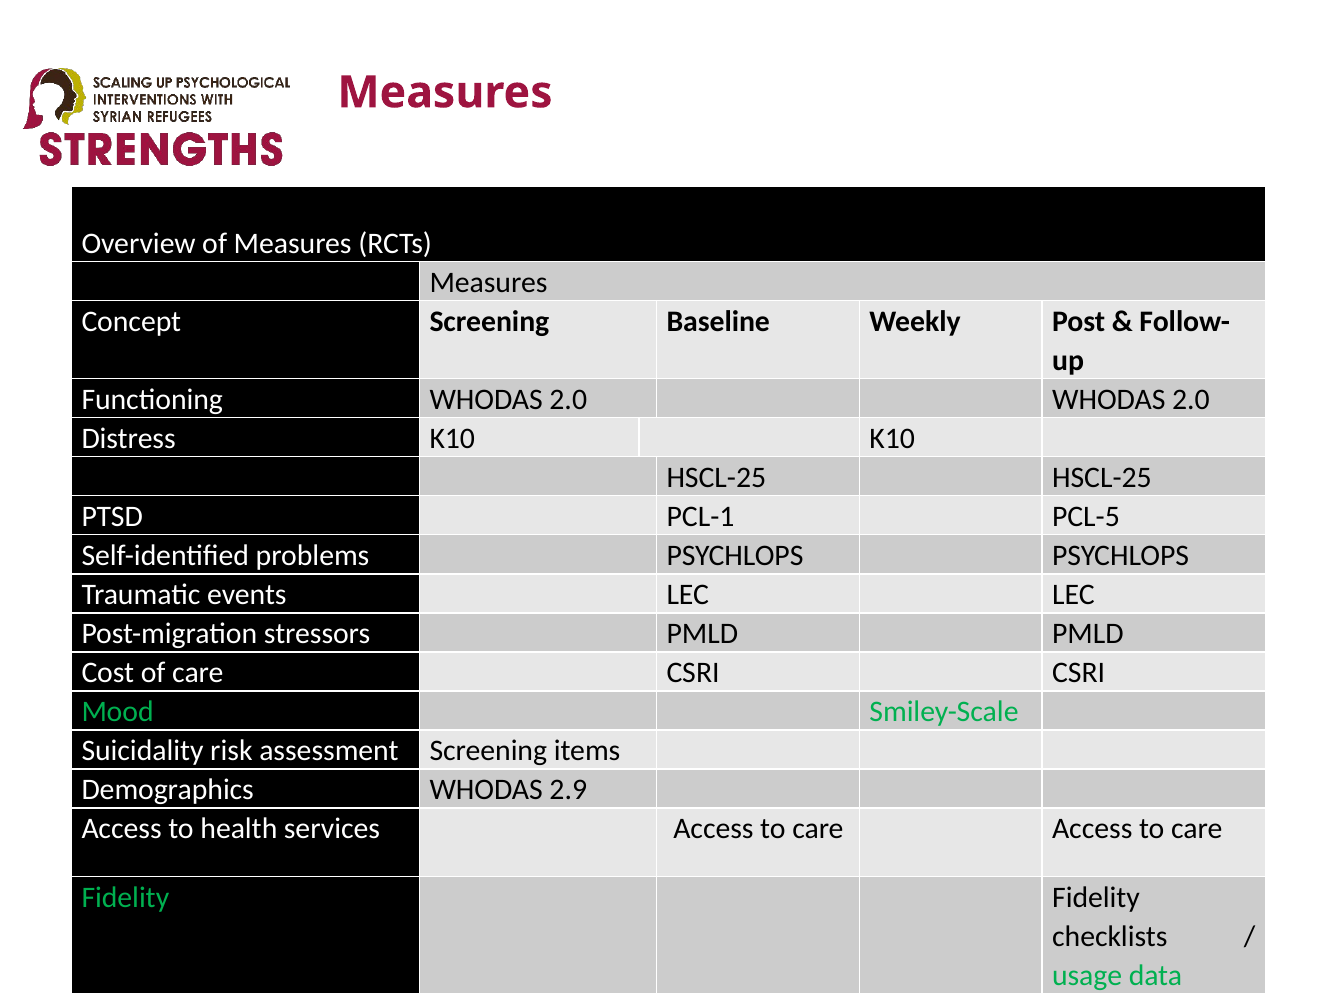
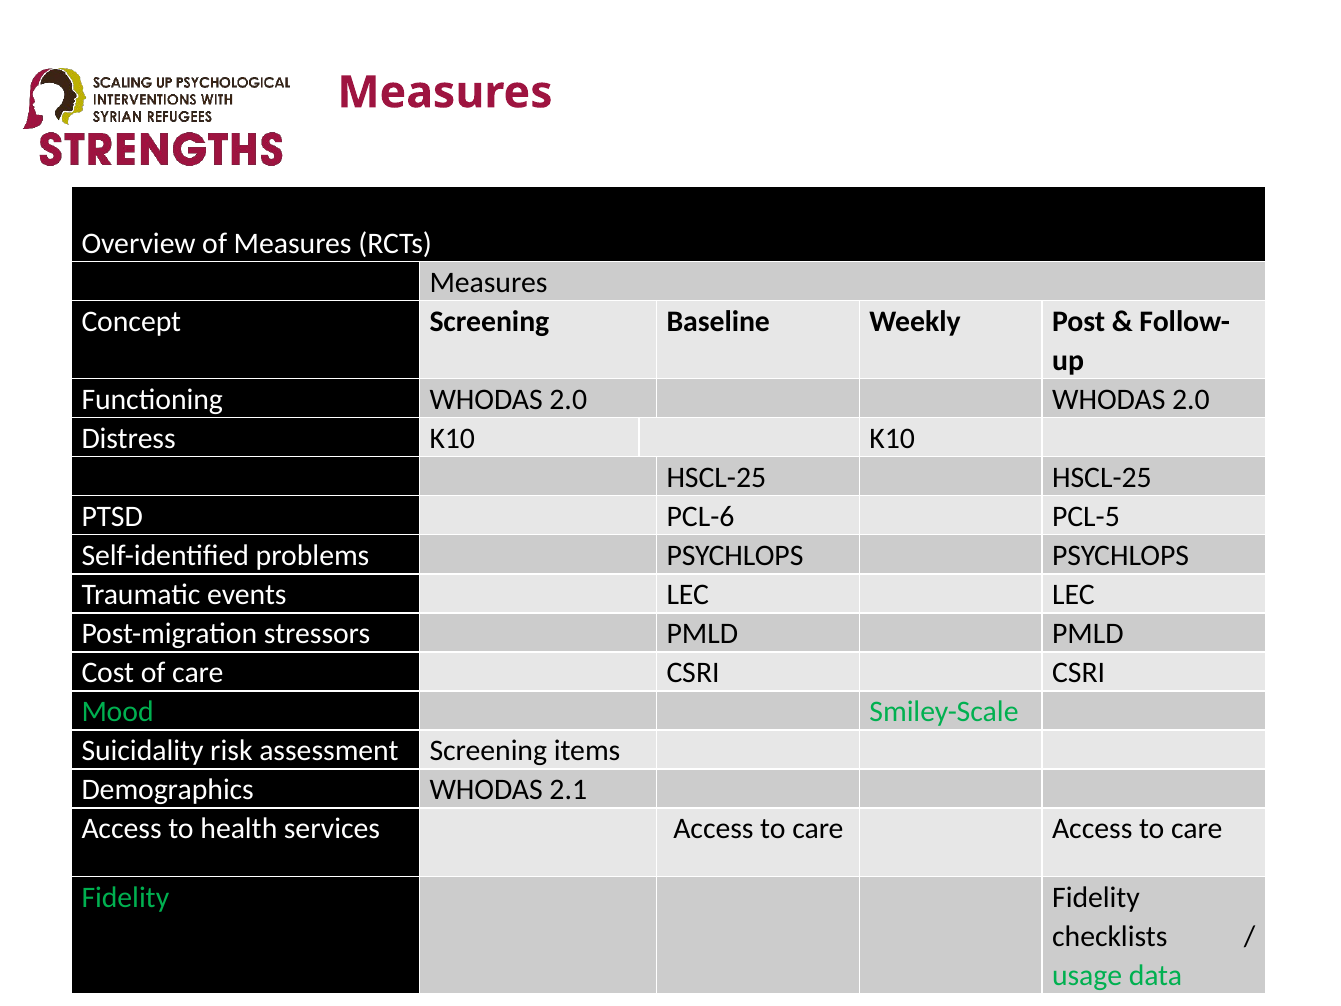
PCL-1: PCL-1 -> PCL-6 (701, 517)
2.9: 2.9 -> 2.1 (568, 790)
